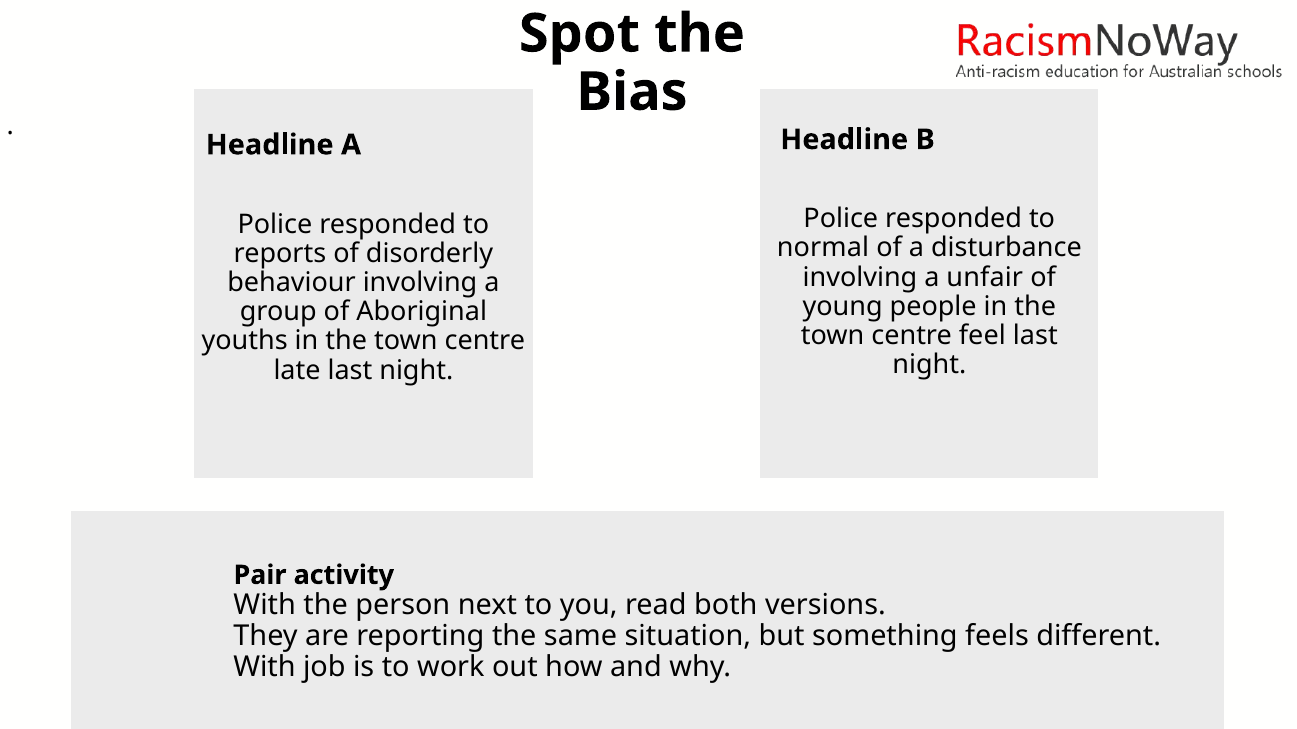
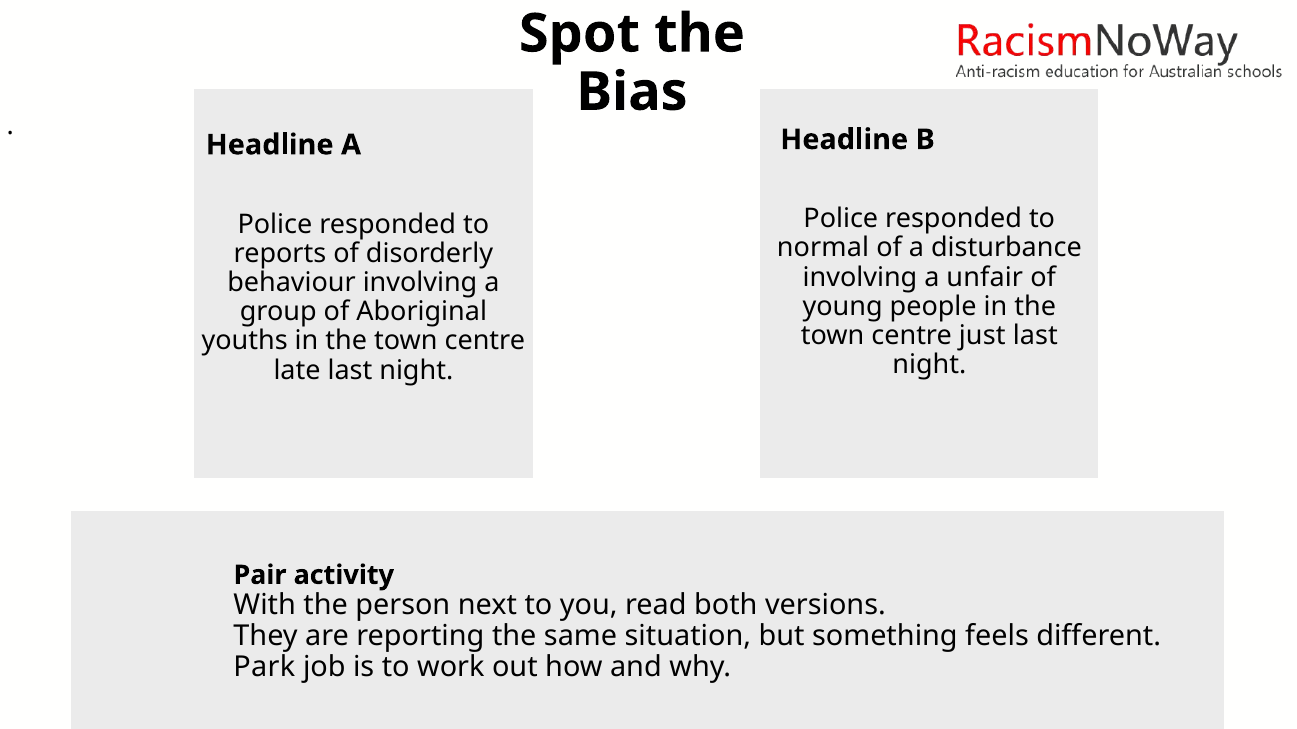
feel: feel -> just (982, 336)
With: With -> Park (264, 668)
